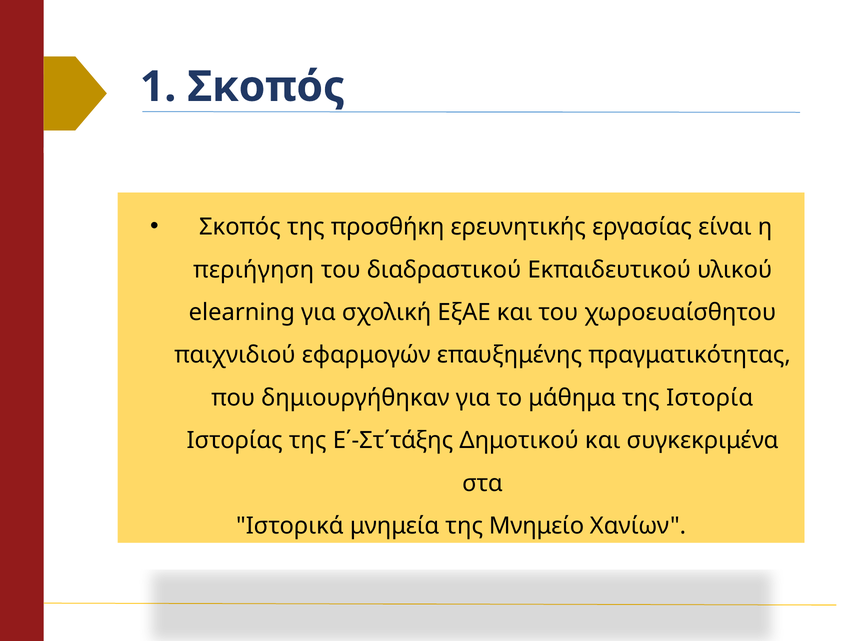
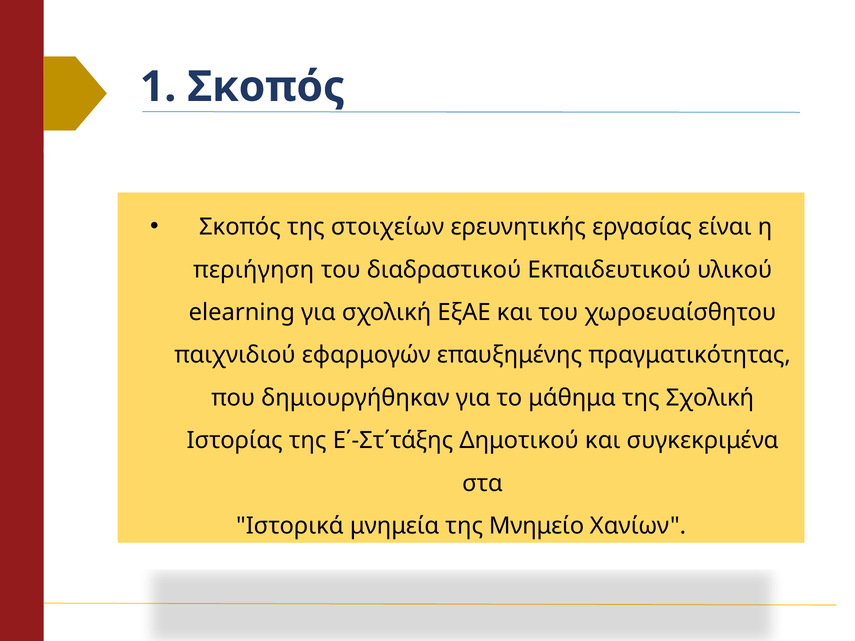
προσθήκη: προσθήκη -> στοιχείων (388, 227)
της Ιστορία: Ιστορία -> Σχολική (710, 398)
